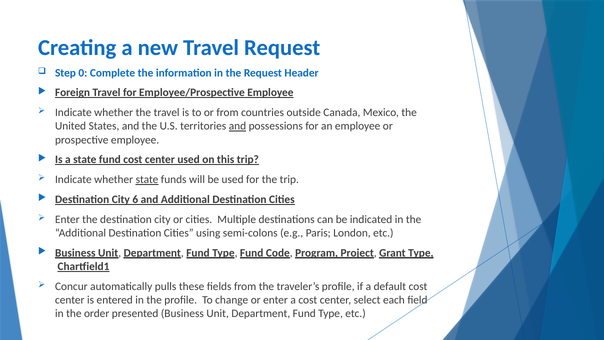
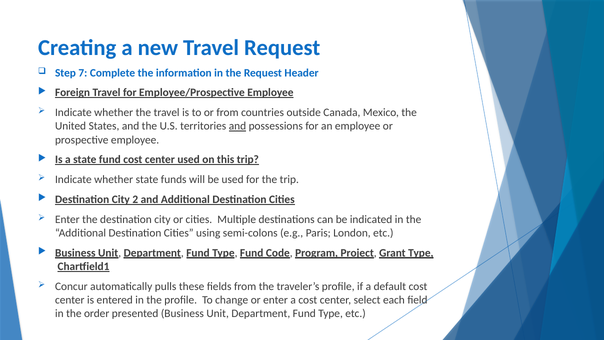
0: 0 -> 7 (83, 73)
state underline: present -> none (147, 179)
6: 6 -> 2 (135, 199)
